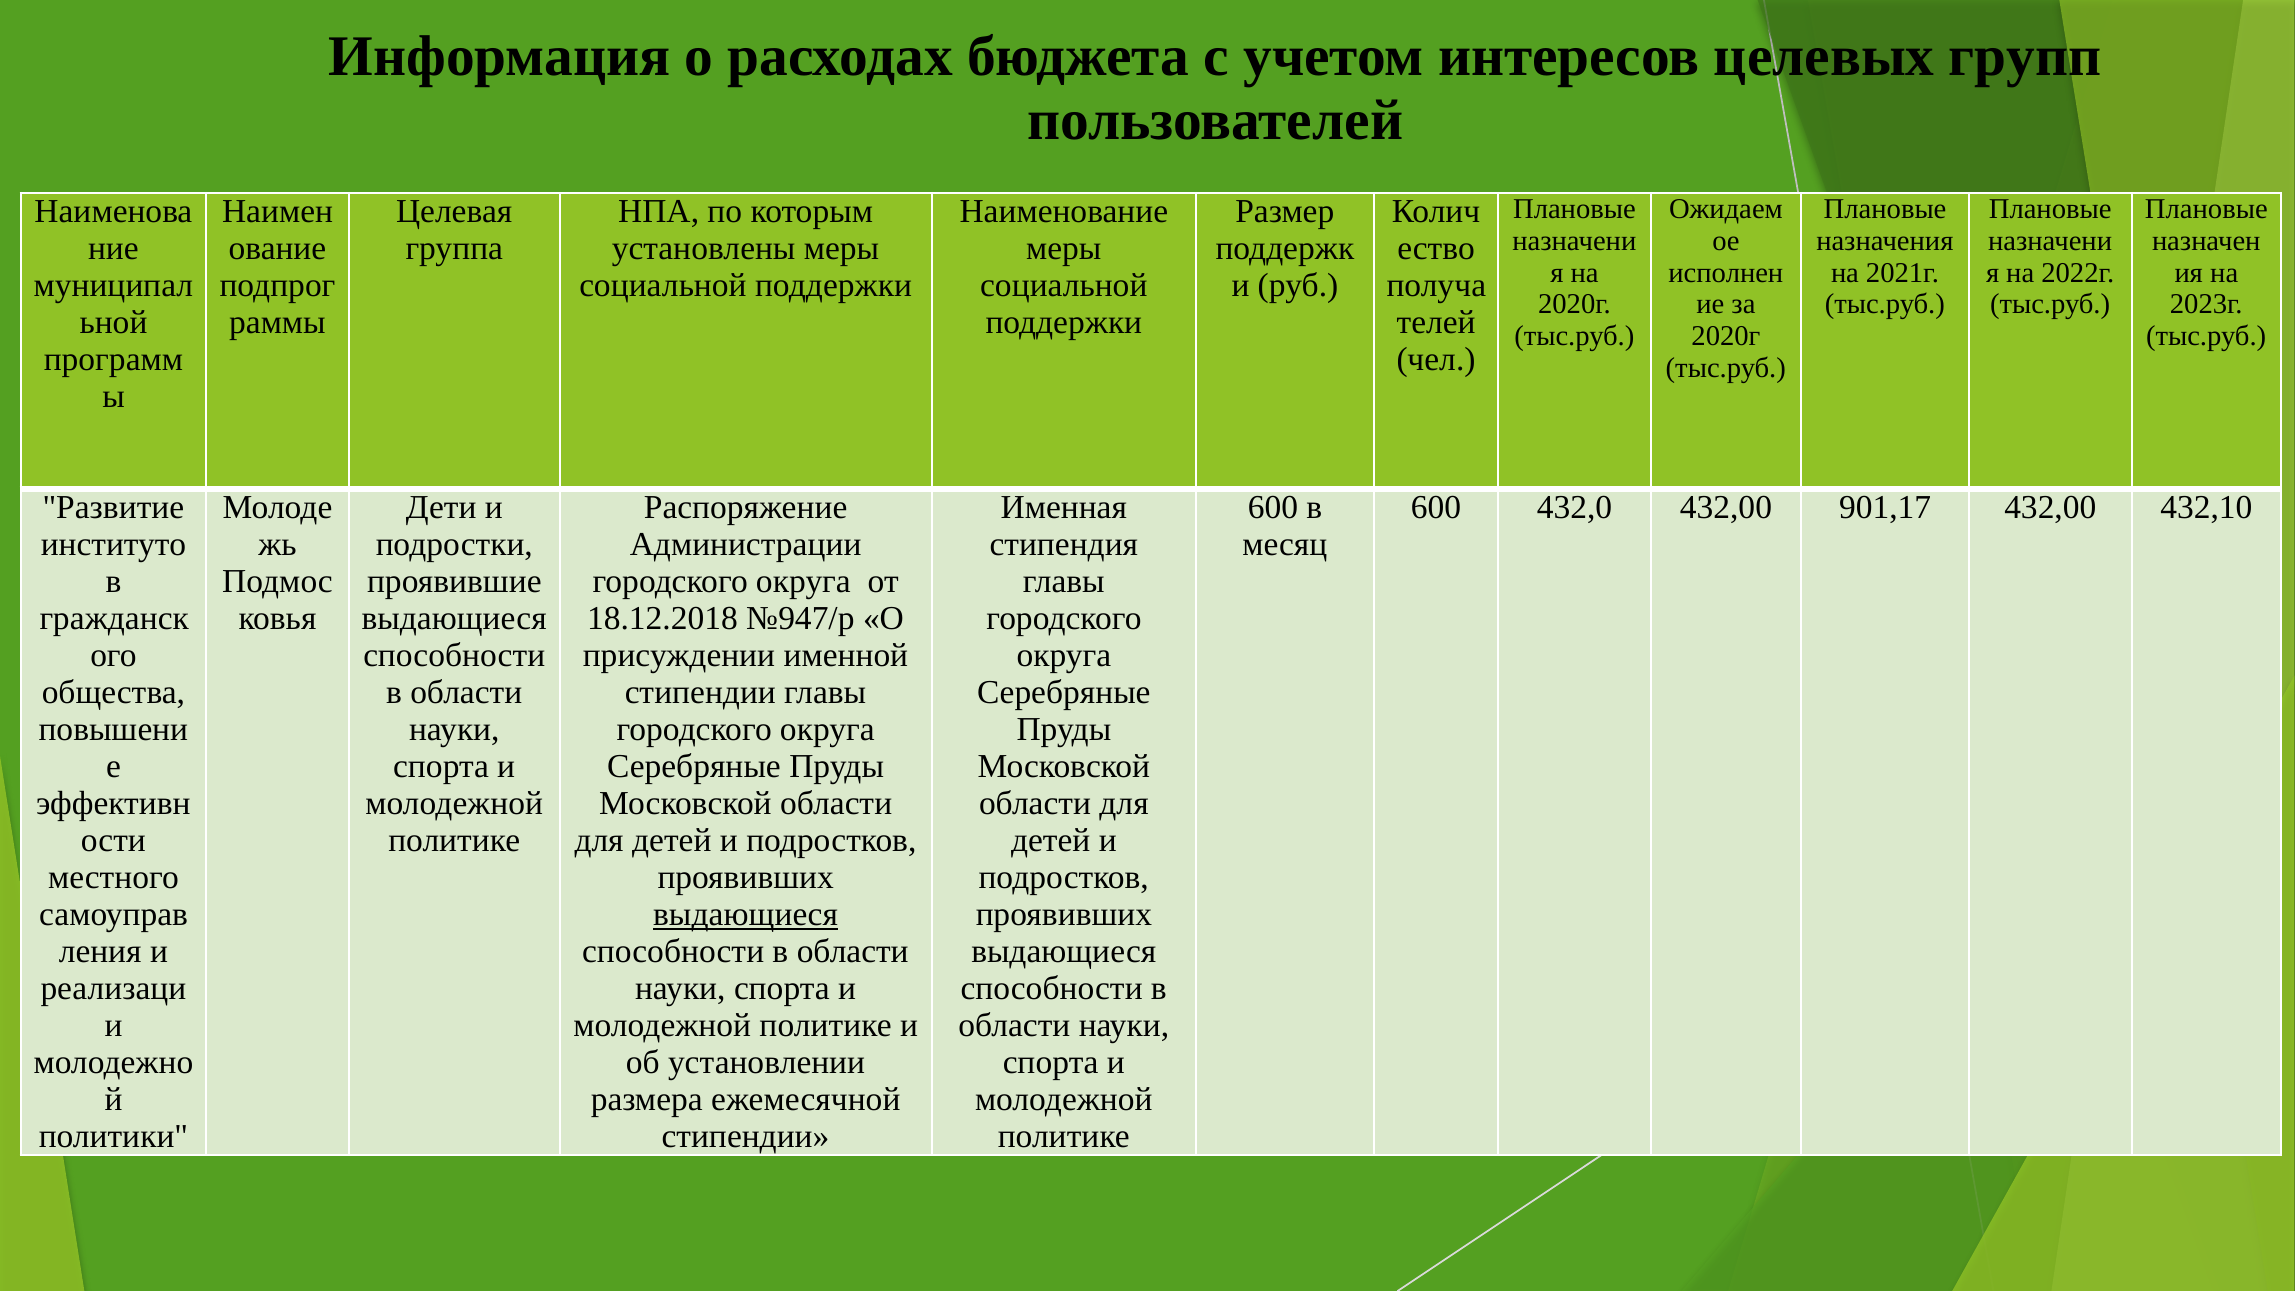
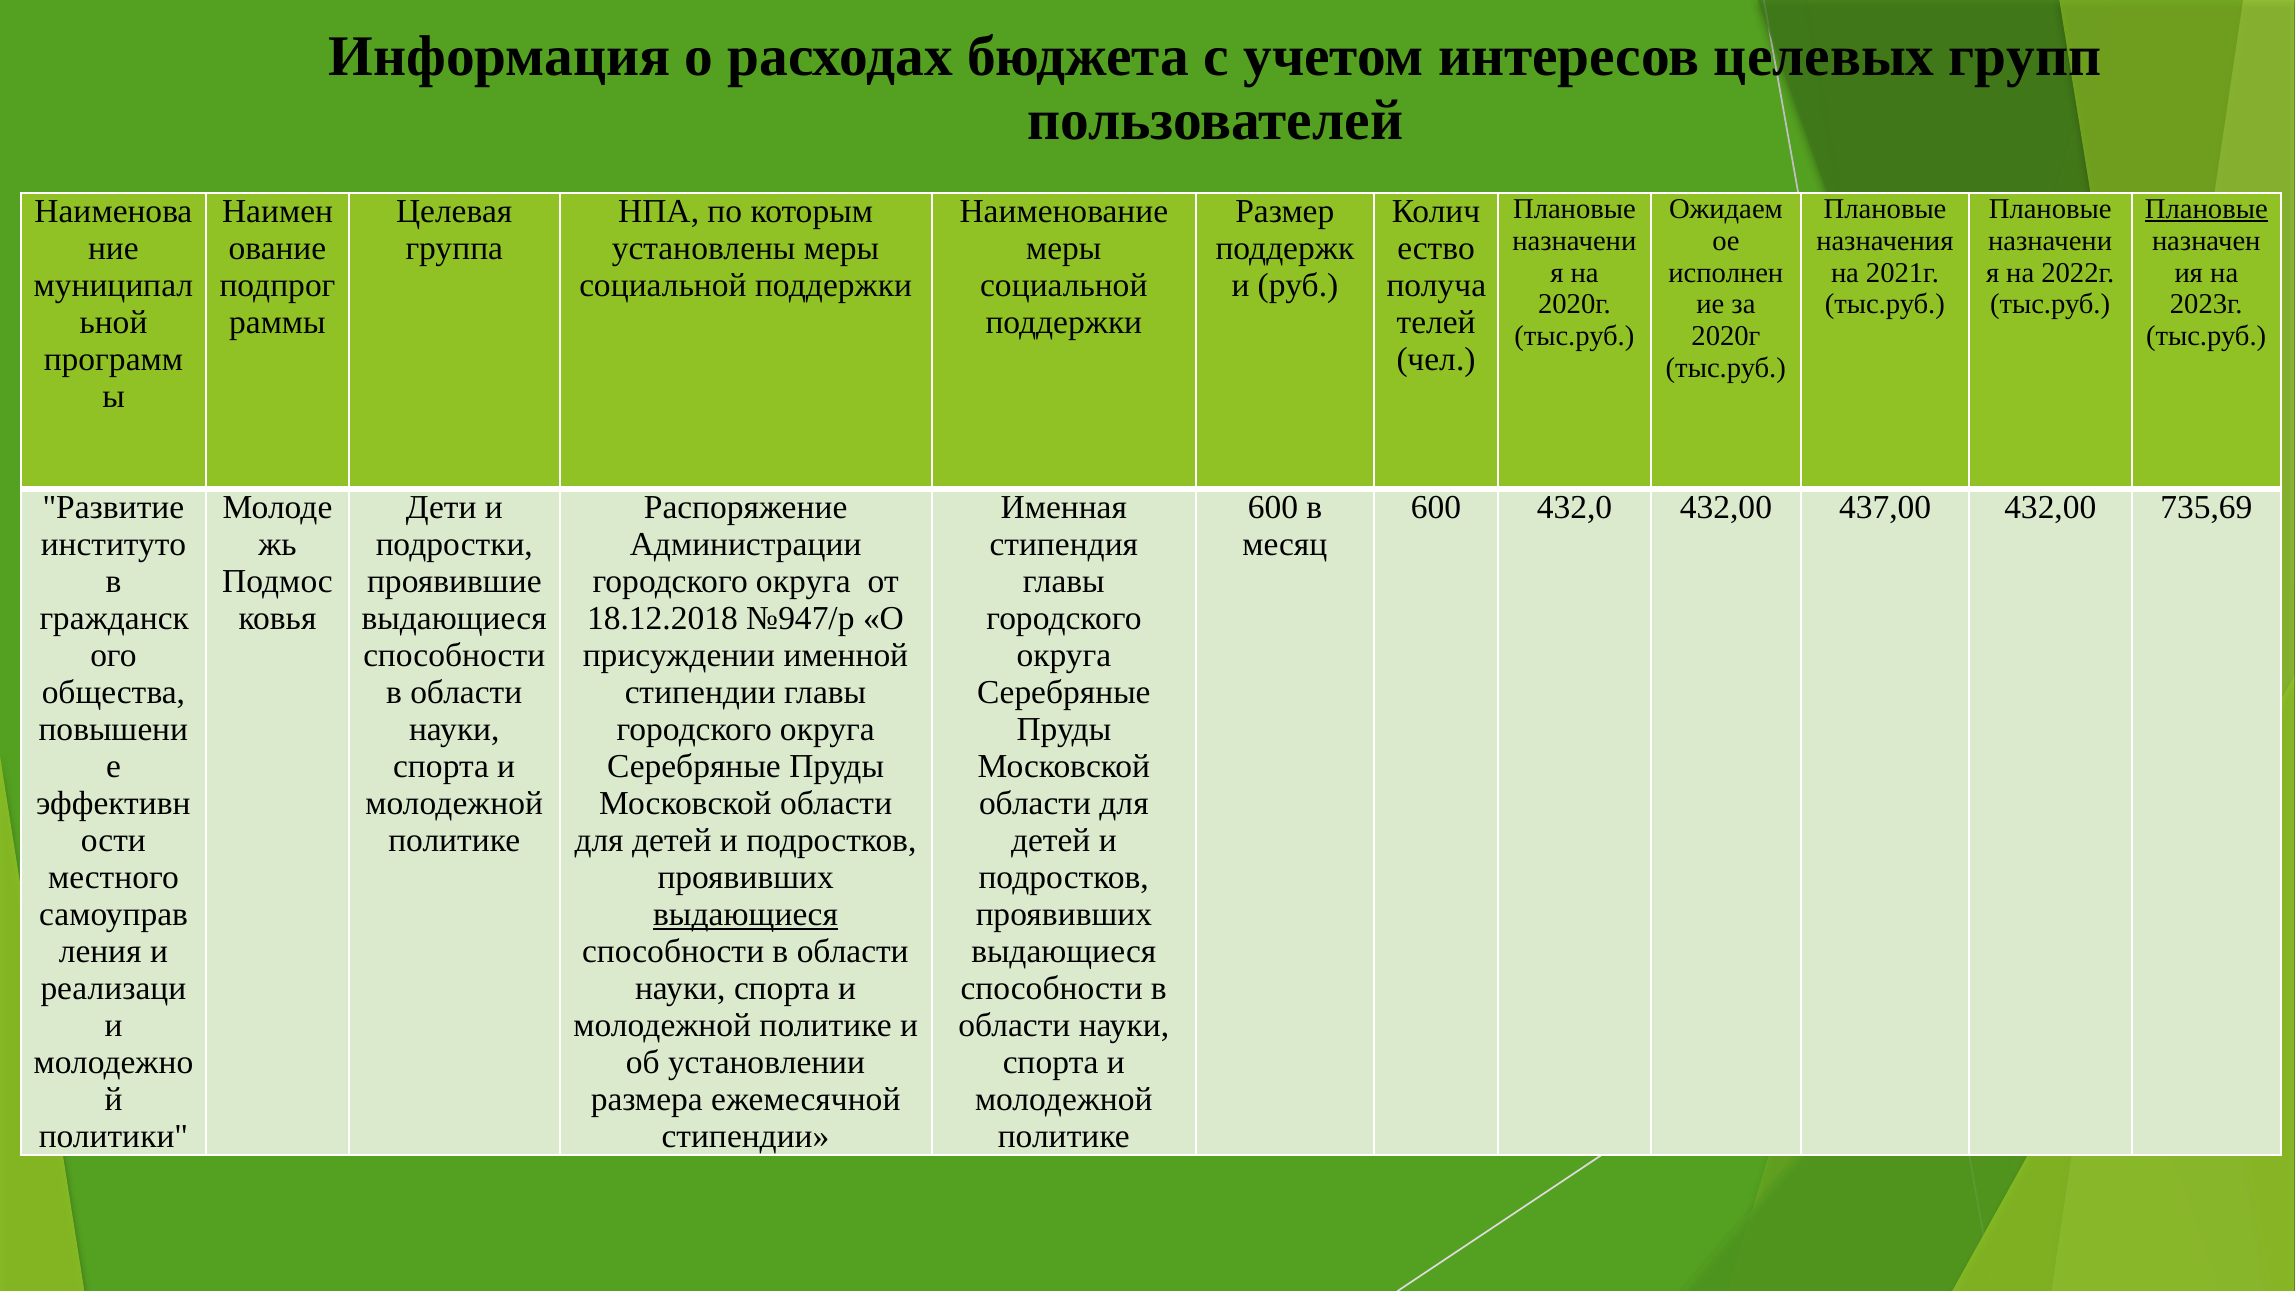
Плановые underline: none -> present (2206, 209)
901,17: 901,17 -> 437,00 (1885, 508)
432,10: 432,10 -> 735,69 (2206, 508)
